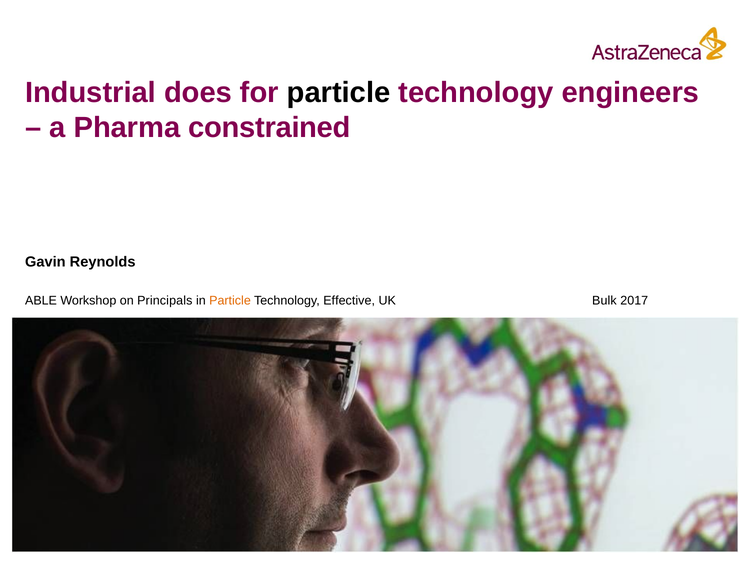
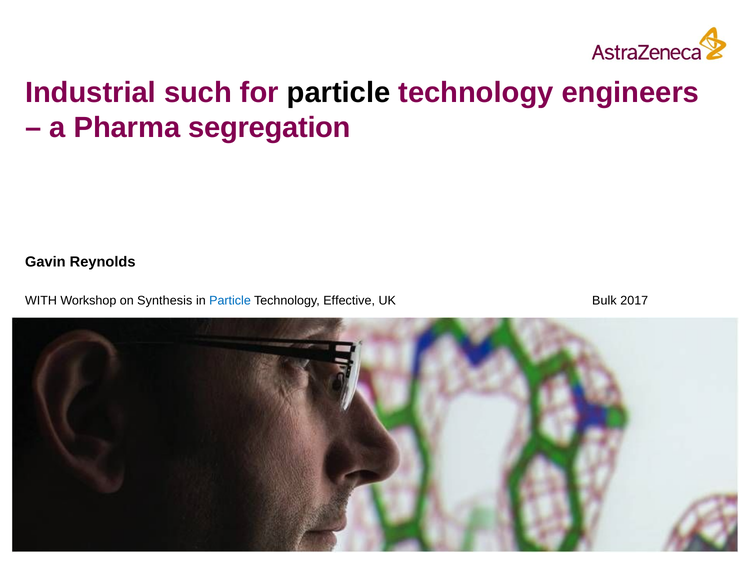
does: does -> such (198, 92)
constrained: constrained -> segregation (269, 127)
ABLE: ABLE -> WITH (41, 301)
Principals: Principals -> Synthesis (165, 301)
Particle colour: orange -> blue (230, 301)
